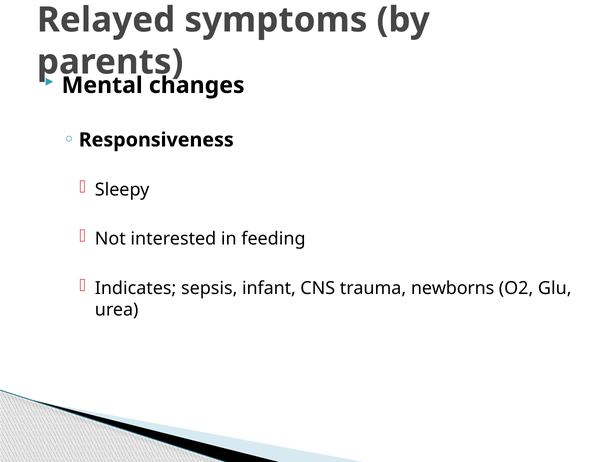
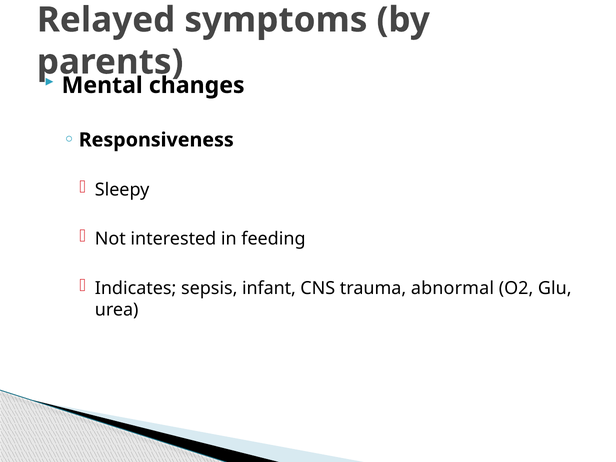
newborns: newborns -> abnormal (452, 288)
